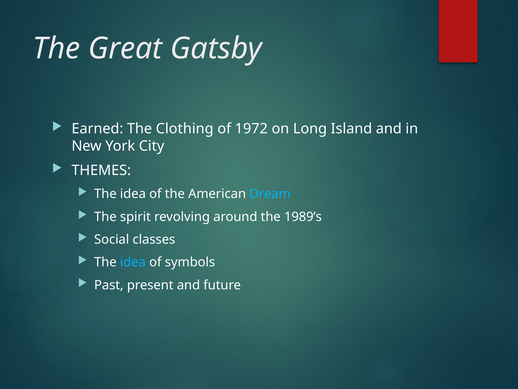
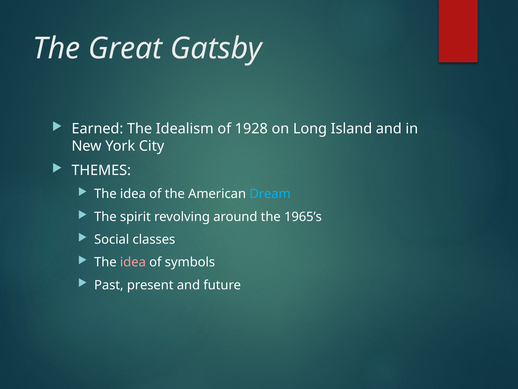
Clothing: Clothing -> Idealism (185, 129)
1972: 1972 -> 1928 (251, 129)
1989’s: 1989’s -> 1965’s (303, 217)
idea colour: light blue -> pink (133, 262)
